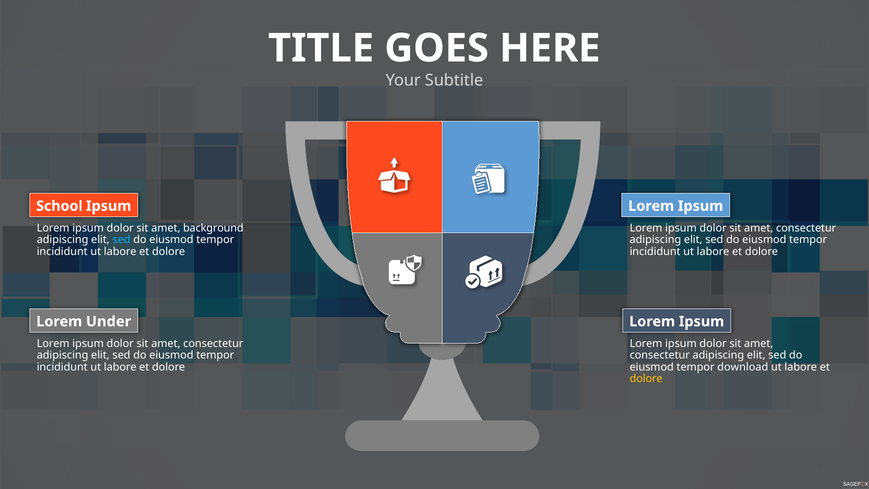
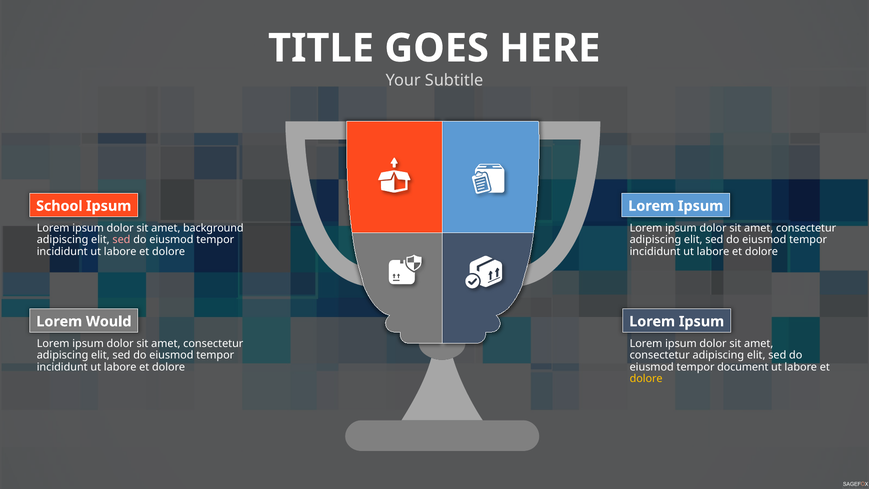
sed colour: light blue -> pink (121, 240)
Under: Under -> Would (109, 321)
download: download -> document (743, 367)
